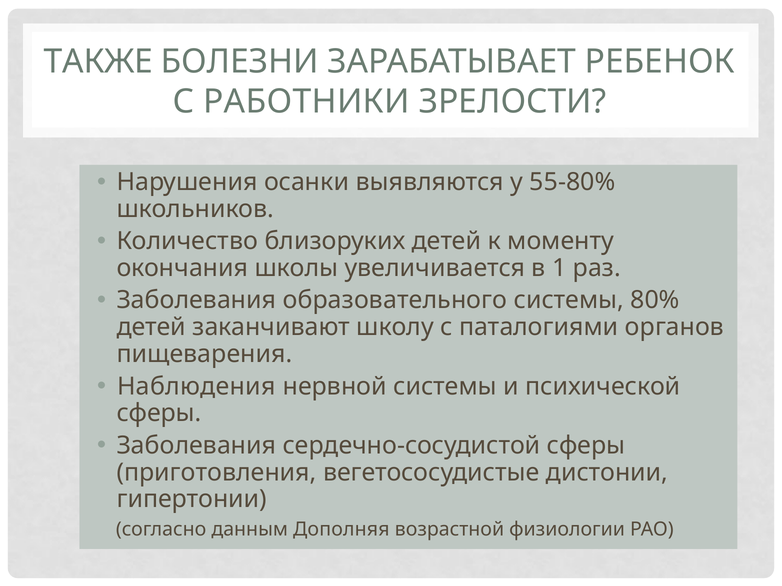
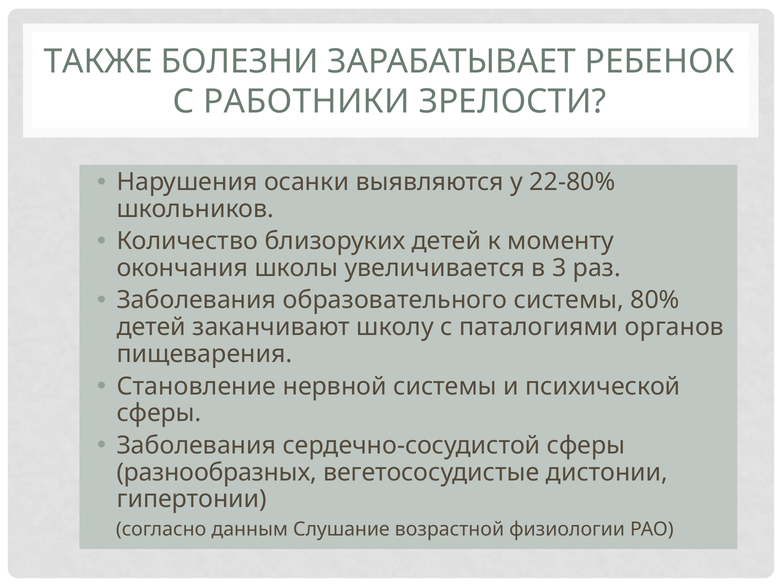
55-80%: 55-80% -> 22-80% (572, 182)
1: 1 -> 3 (559, 268)
Наблюдения: Наблюдения -> Становление (196, 387)
приготовления: приготовления -> разнообразных (217, 473)
Дополняя: Дополняя -> Слушание (341, 530)
